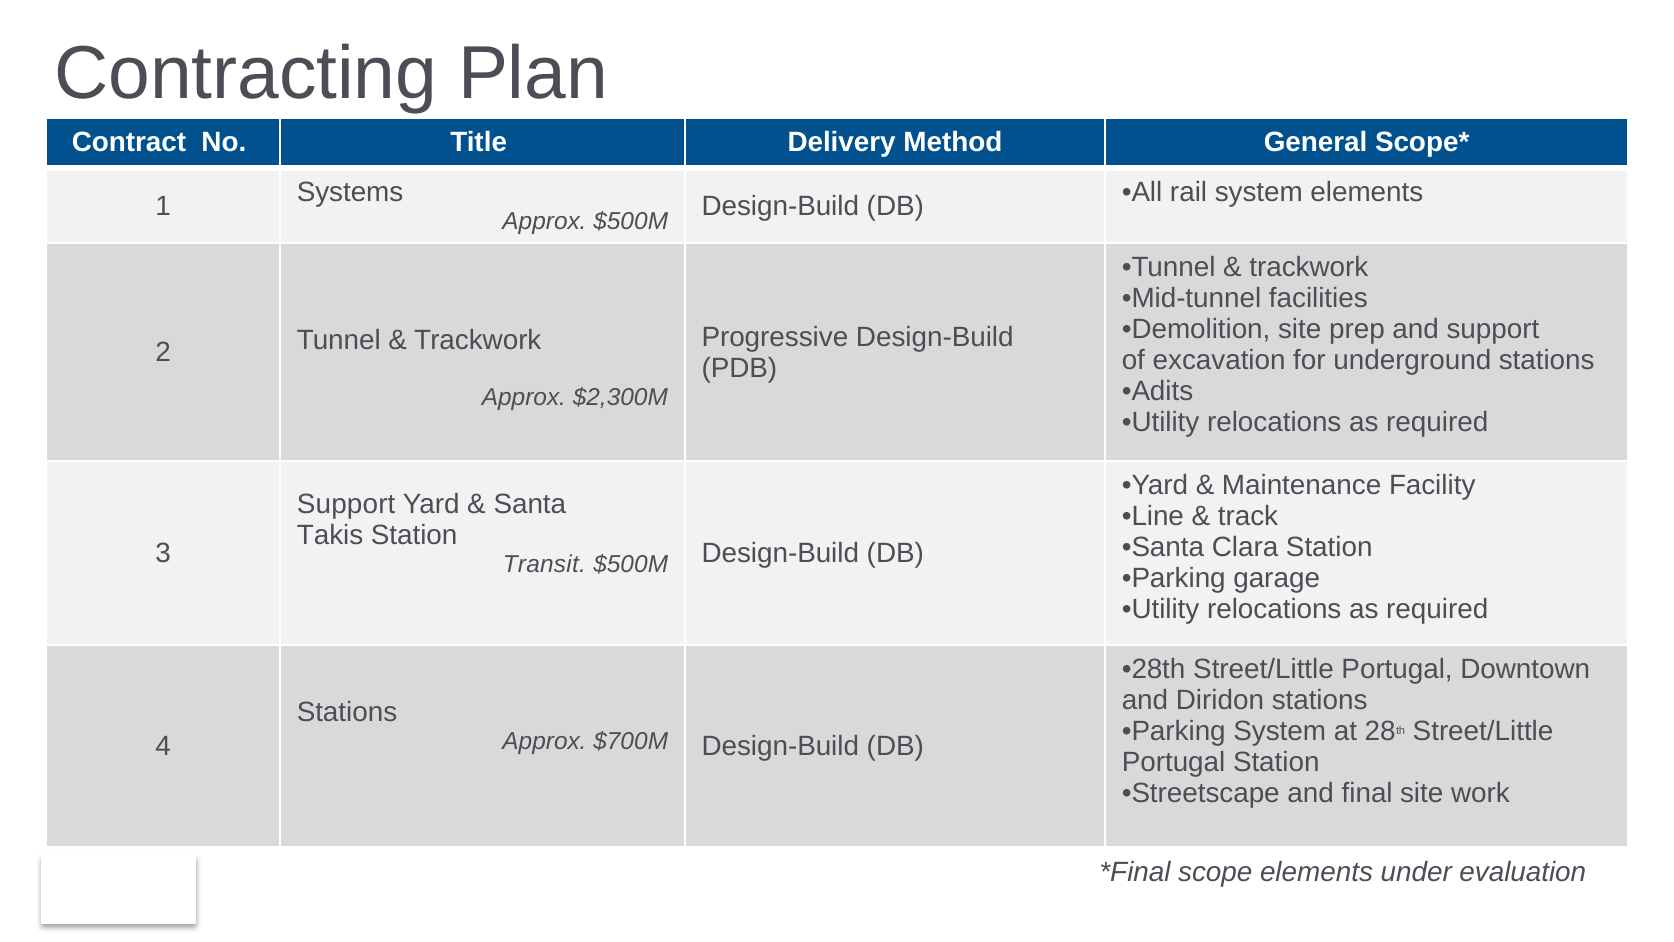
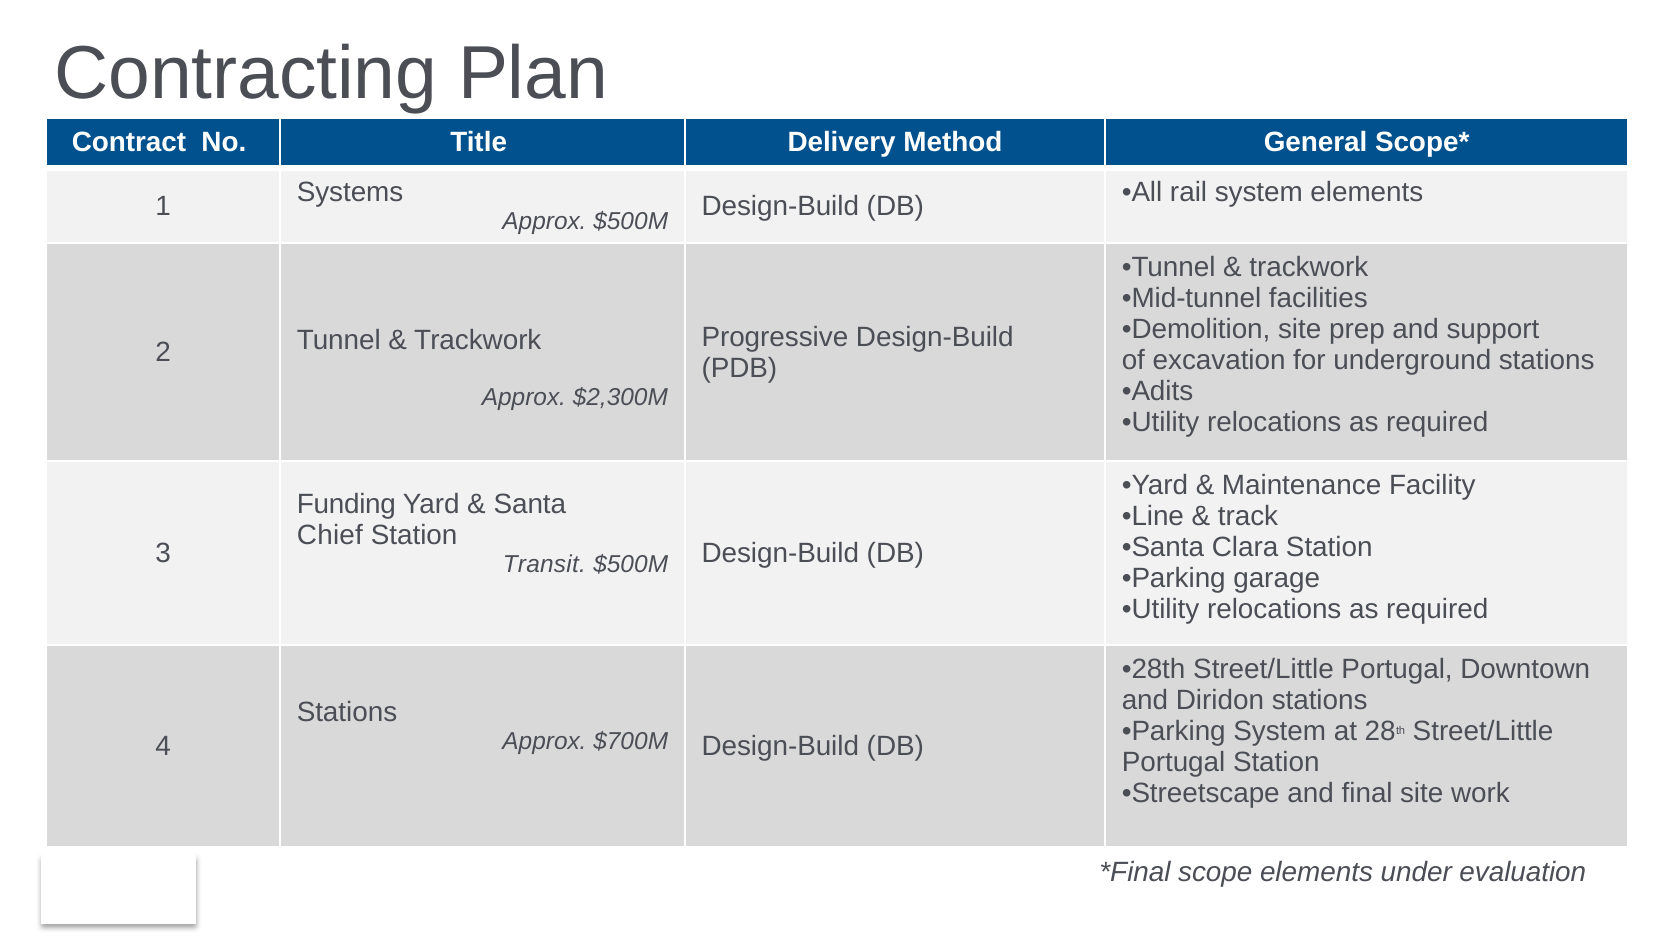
Support: Support -> Funding (346, 504)
Takis: Takis -> Chief (330, 535)
